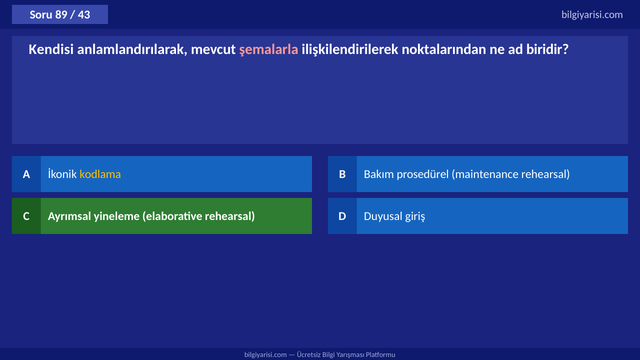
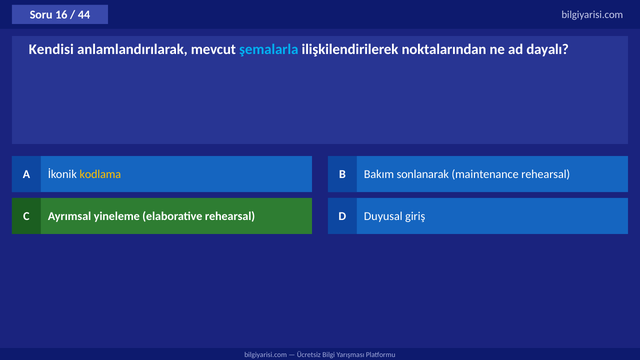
89: 89 -> 16 (61, 15)
43: 43 -> 44 (84, 15)
şemalarla colour: pink -> light blue (269, 49)
biridir: biridir -> dayalı (548, 49)
prosedürel: prosedürel -> sonlanarak (423, 174)
